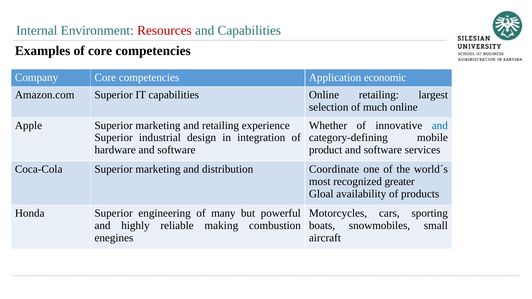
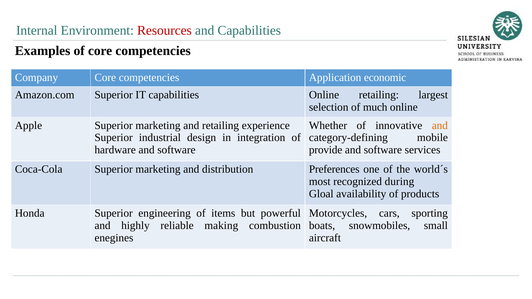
and colour: blue -> orange (440, 125)
product: product -> provide (326, 150)
Coordinate: Coordinate -> Preferences (334, 169)
greater: greater -> during (399, 182)
many: many -> items (223, 213)
